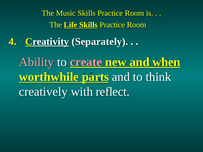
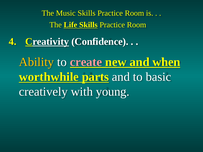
Separately: Separately -> Confidence (100, 42)
Ability colour: pink -> yellow (36, 62)
think: think -> basic (158, 77)
reflect: reflect -> young (113, 92)
